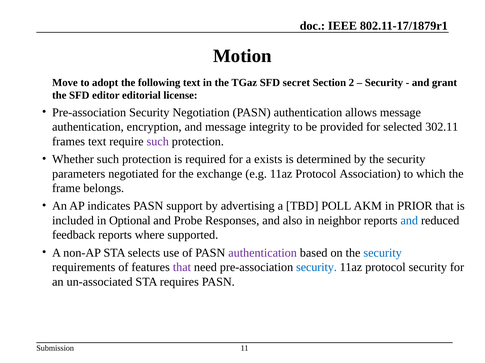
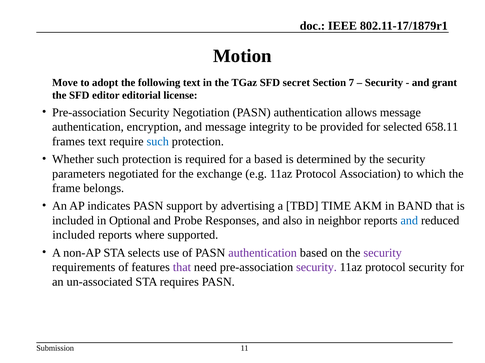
2: 2 -> 7 (351, 83)
302.11: 302.11 -> 658.11 (442, 127)
such colour: purple -> blue (158, 142)
a exists: exists -> based (268, 160)
POLL: POLL -> TIME (336, 206)
PRIOR: PRIOR -> BAND (415, 206)
feedback: feedback -> included (74, 235)
security colour: blue -> purple (383, 253)
security colour: blue -> purple (316, 268)
